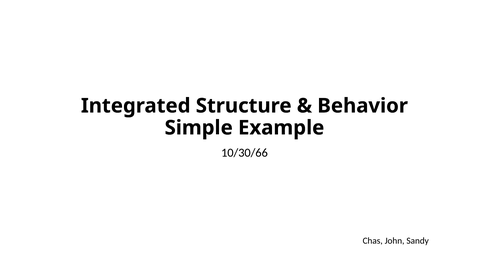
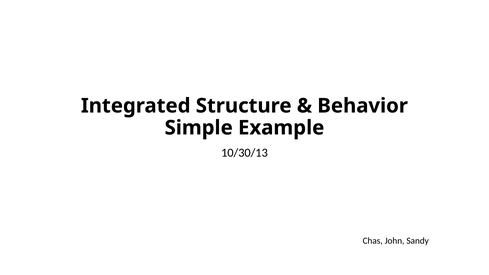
10/30/66: 10/30/66 -> 10/30/13 (244, 153)
